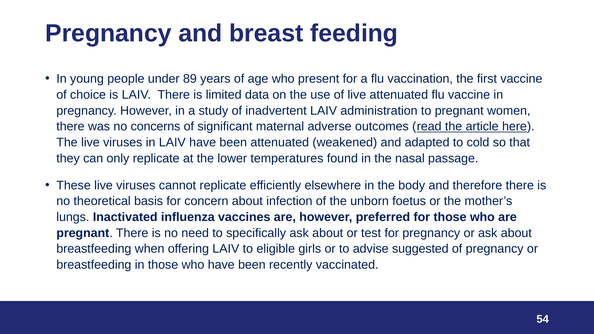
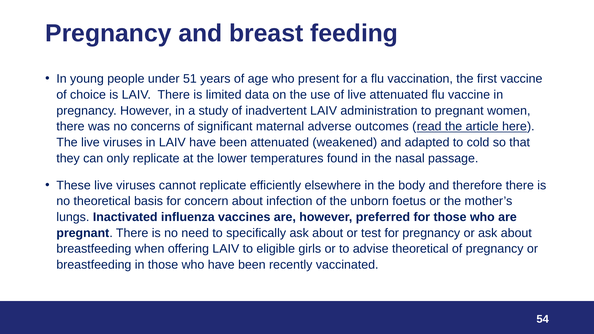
89: 89 -> 51 (190, 79)
advise suggested: suggested -> theoretical (420, 249)
